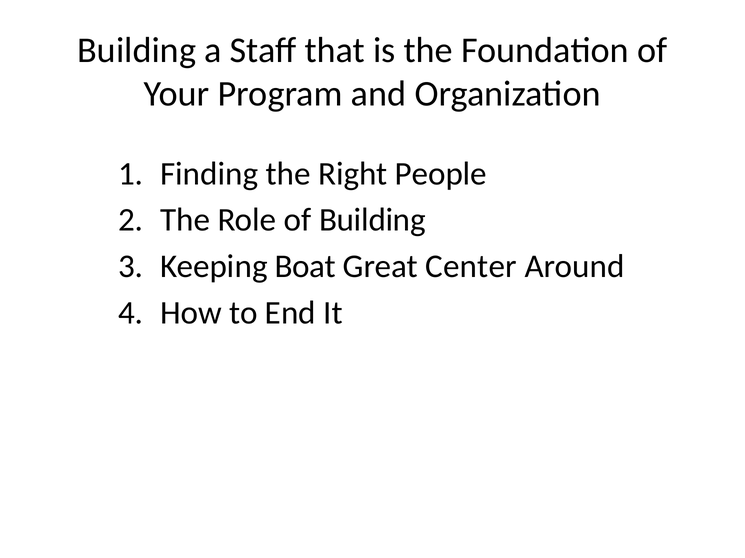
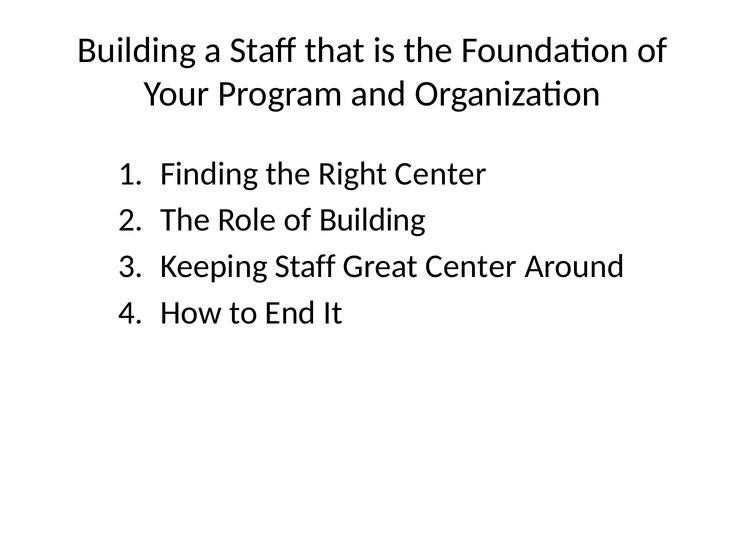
Right People: People -> Center (441, 174)
Keeping Boat: Boat -> Staff (305, 267)
